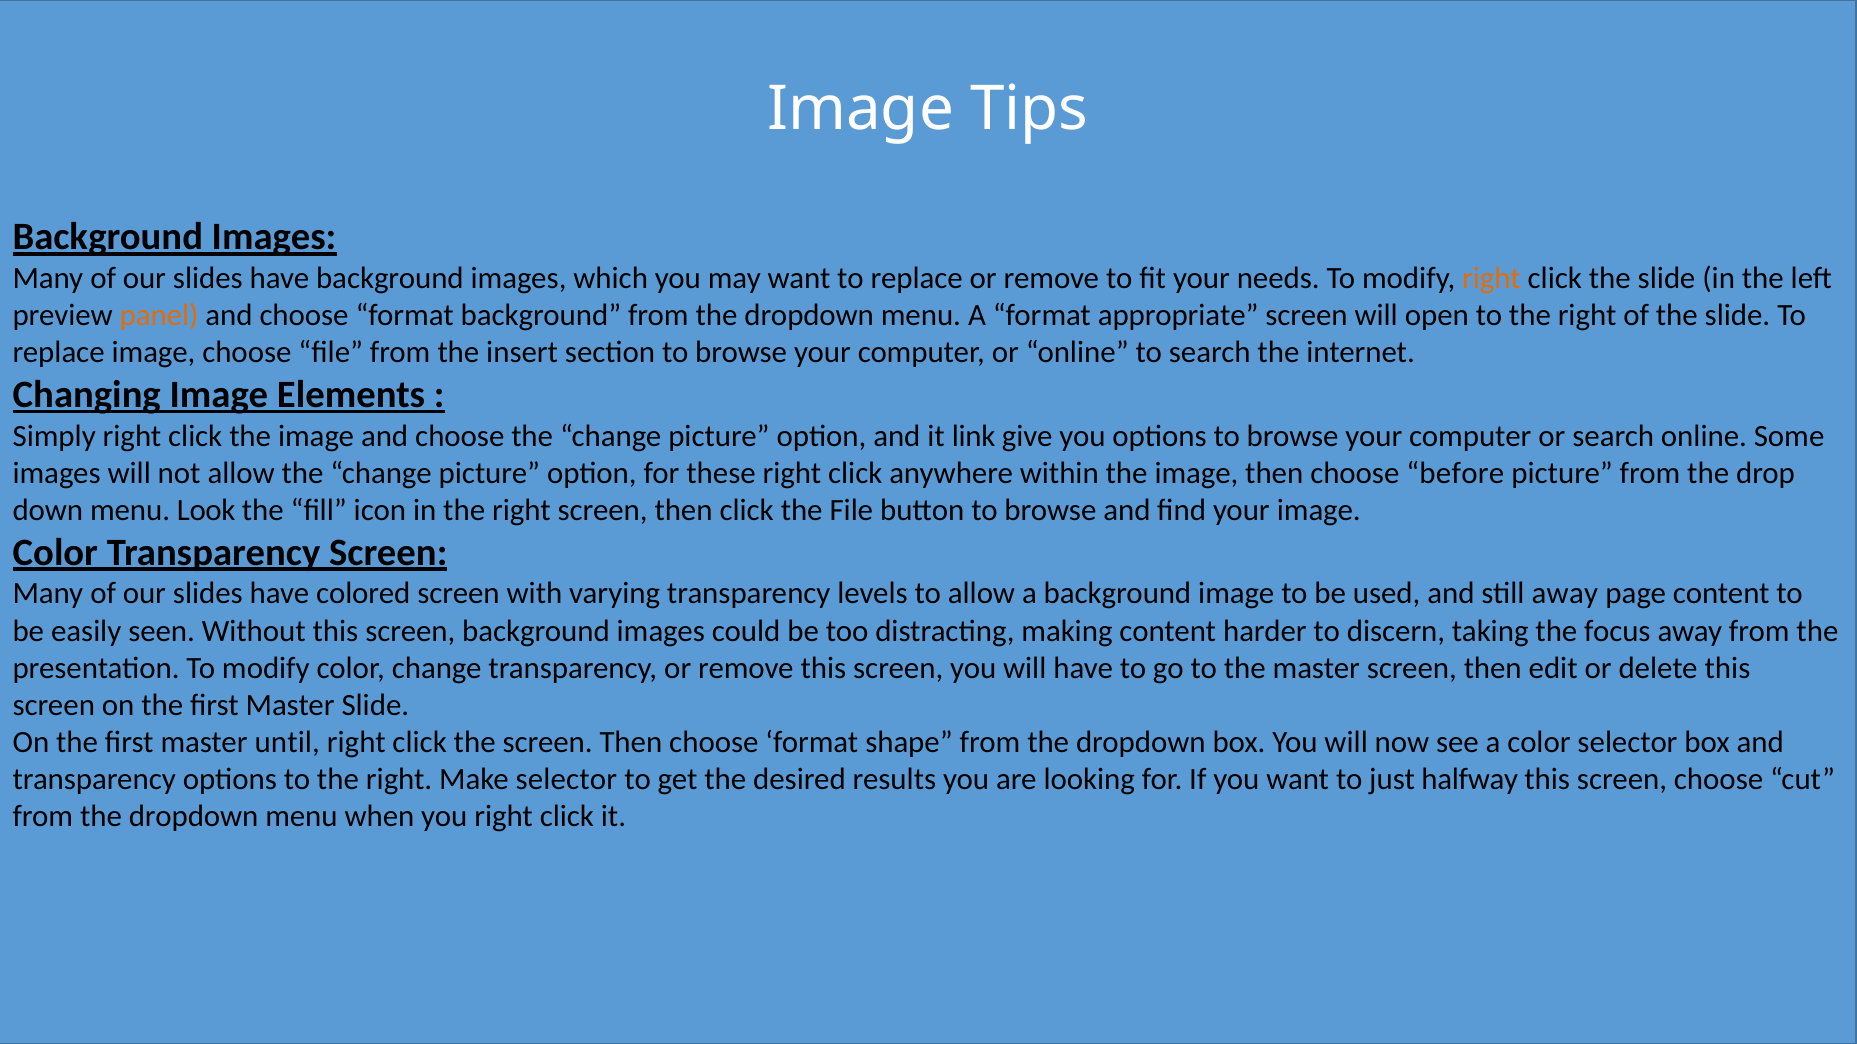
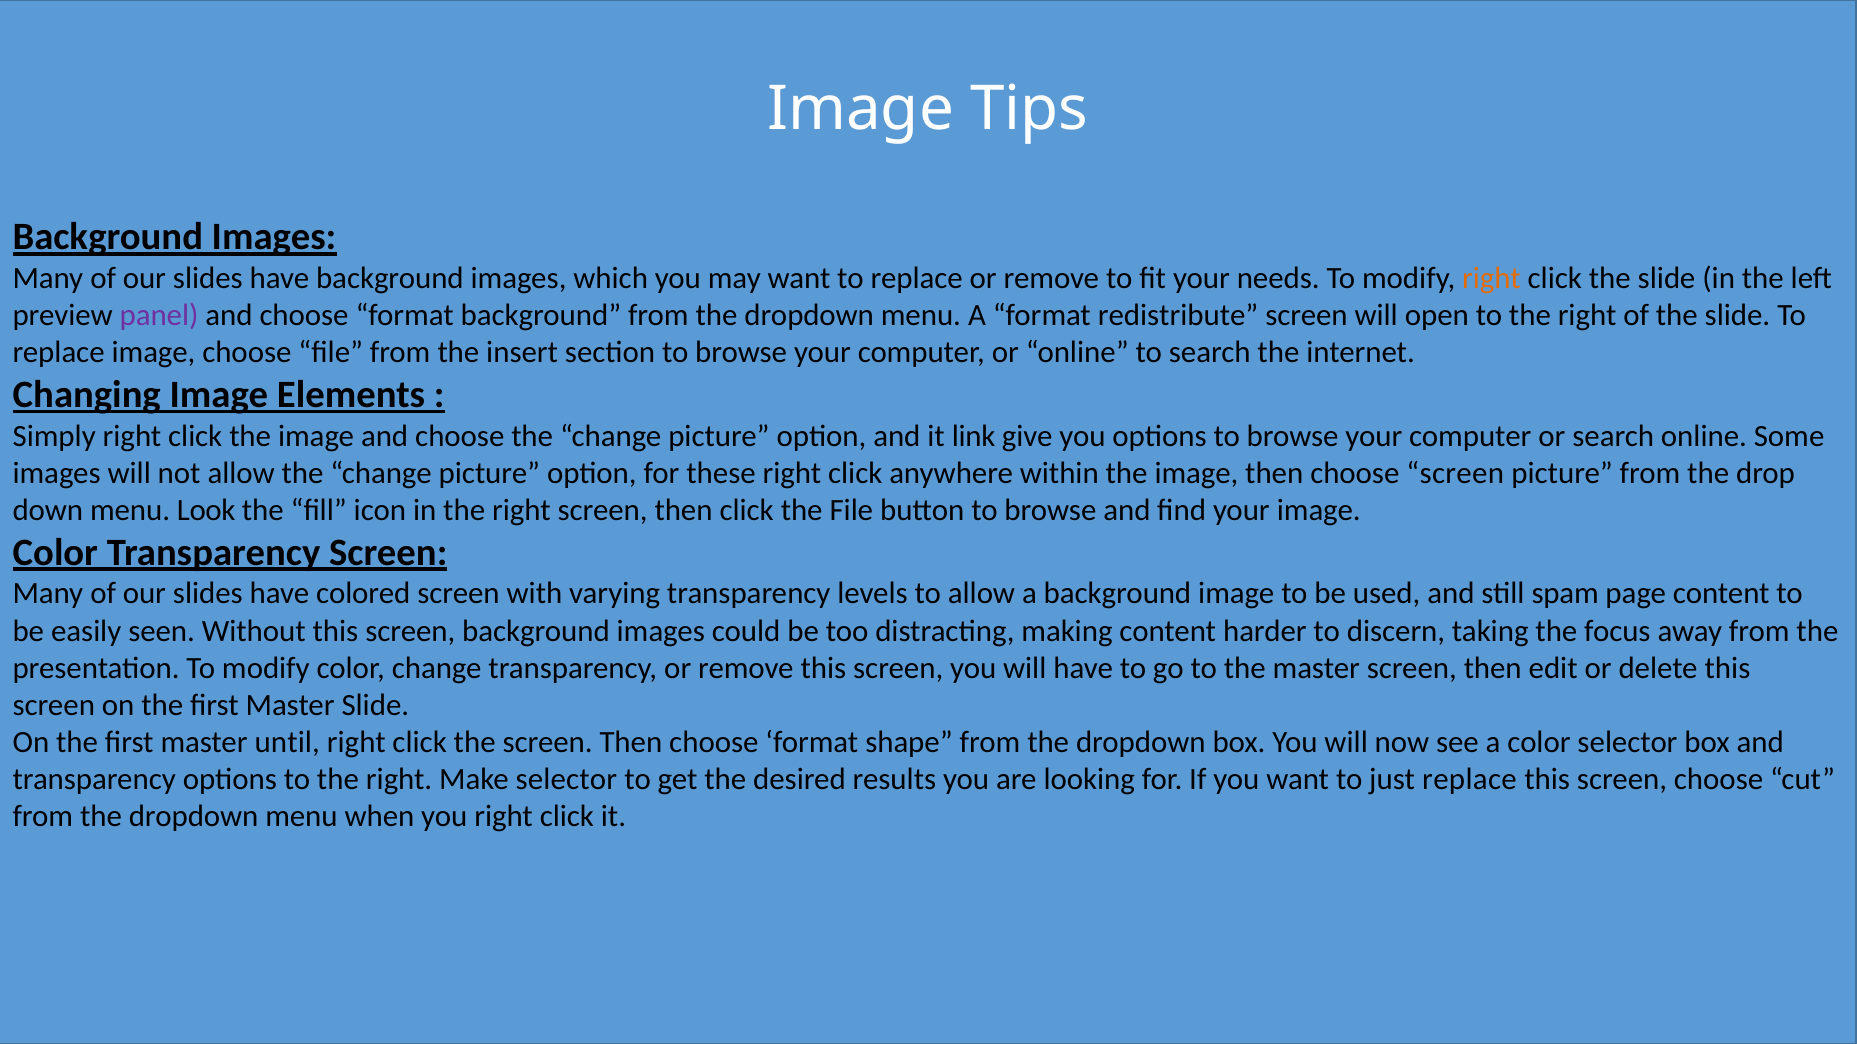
panel colour: orange -> purple (159, 316)
appropriate: appropriate -> redistribute (1178, 316)
choose before: before -> screen (1455, 473)
still away: away -> spam (1565, 594)
just halfway: halfway -> replace (1469, 780)
